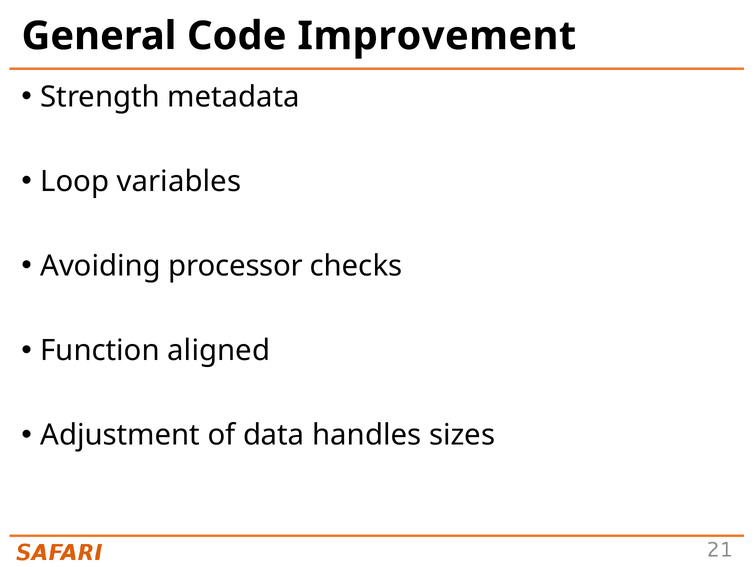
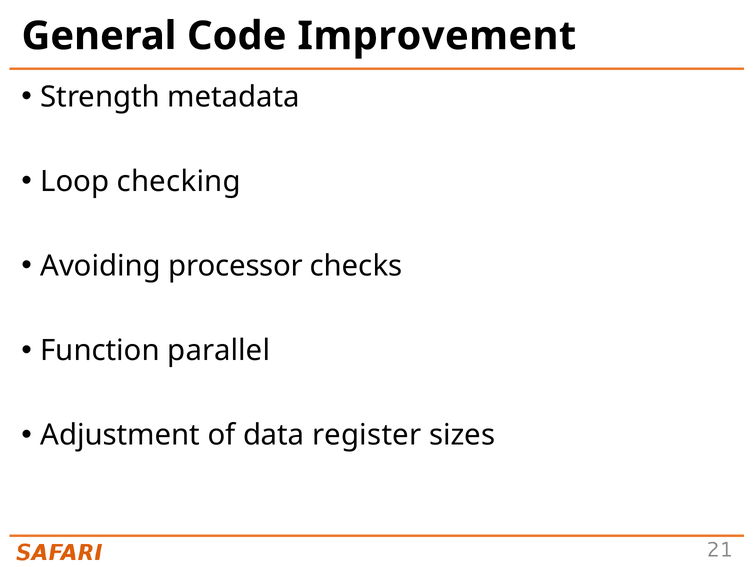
variables: variables -> checking (179, 181)
aligned: aligned -> parallel (219, 350)
handles: handles -> register (367, 434)
